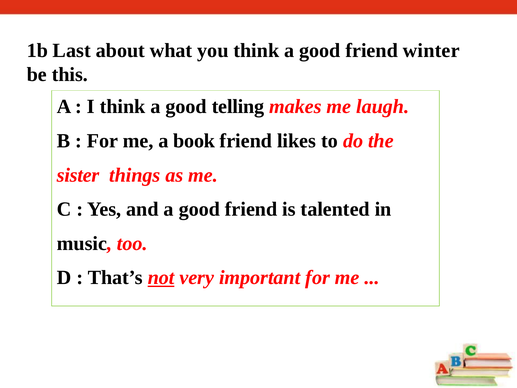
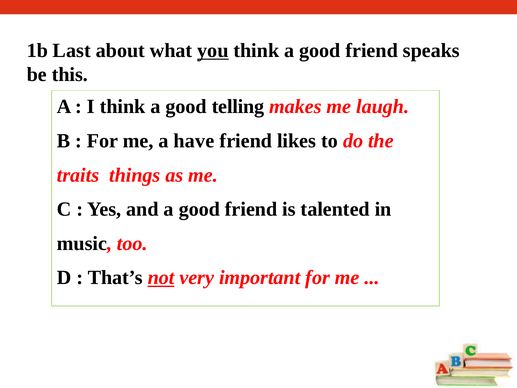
you underline: none -> present (213, 50)
winter: winter -> speaks (431, 50)
book: book -> have (194, 141)
sister: sister -> traits (78, 175)
